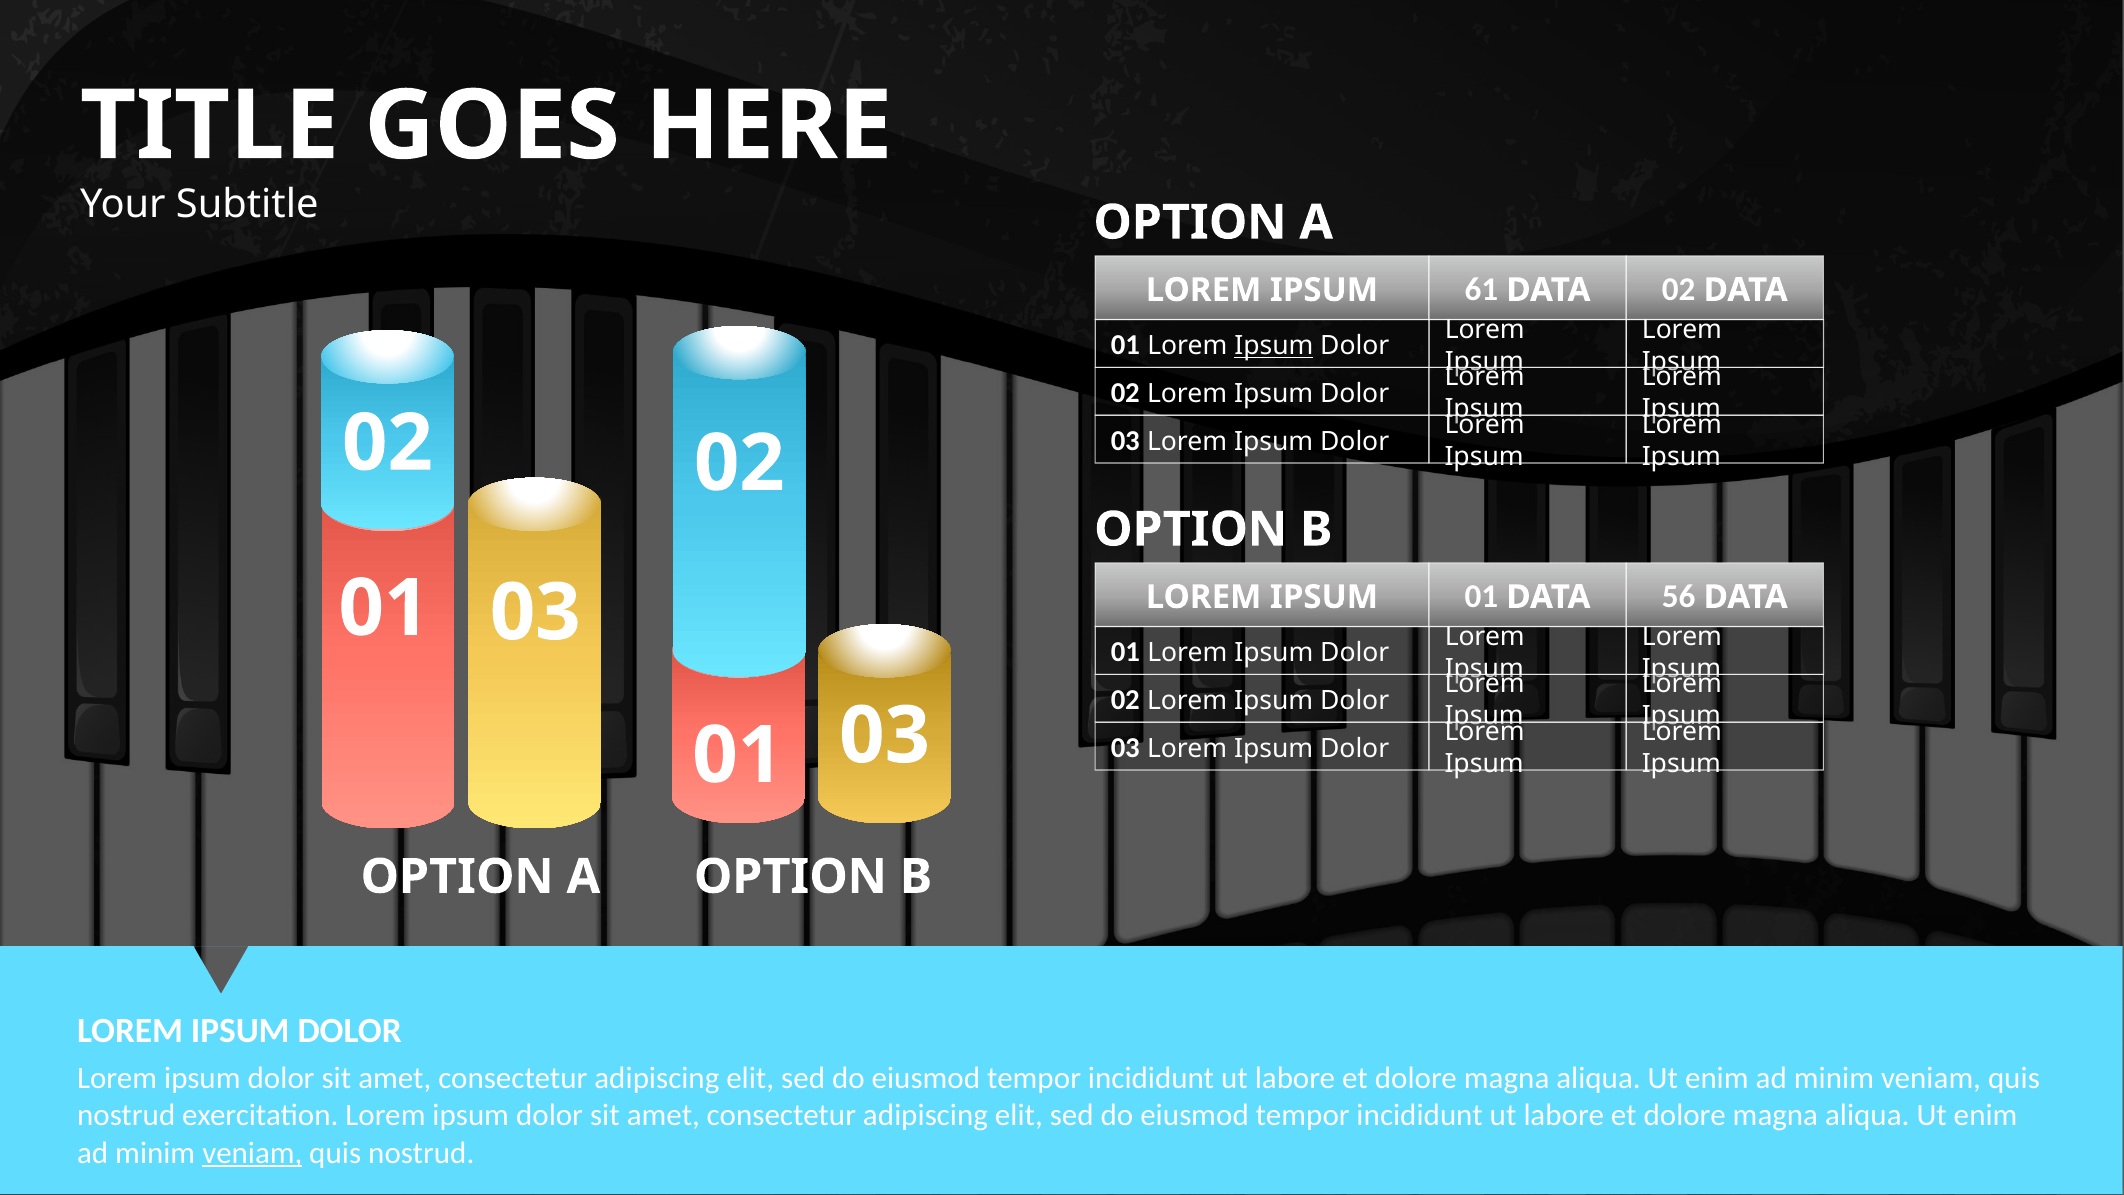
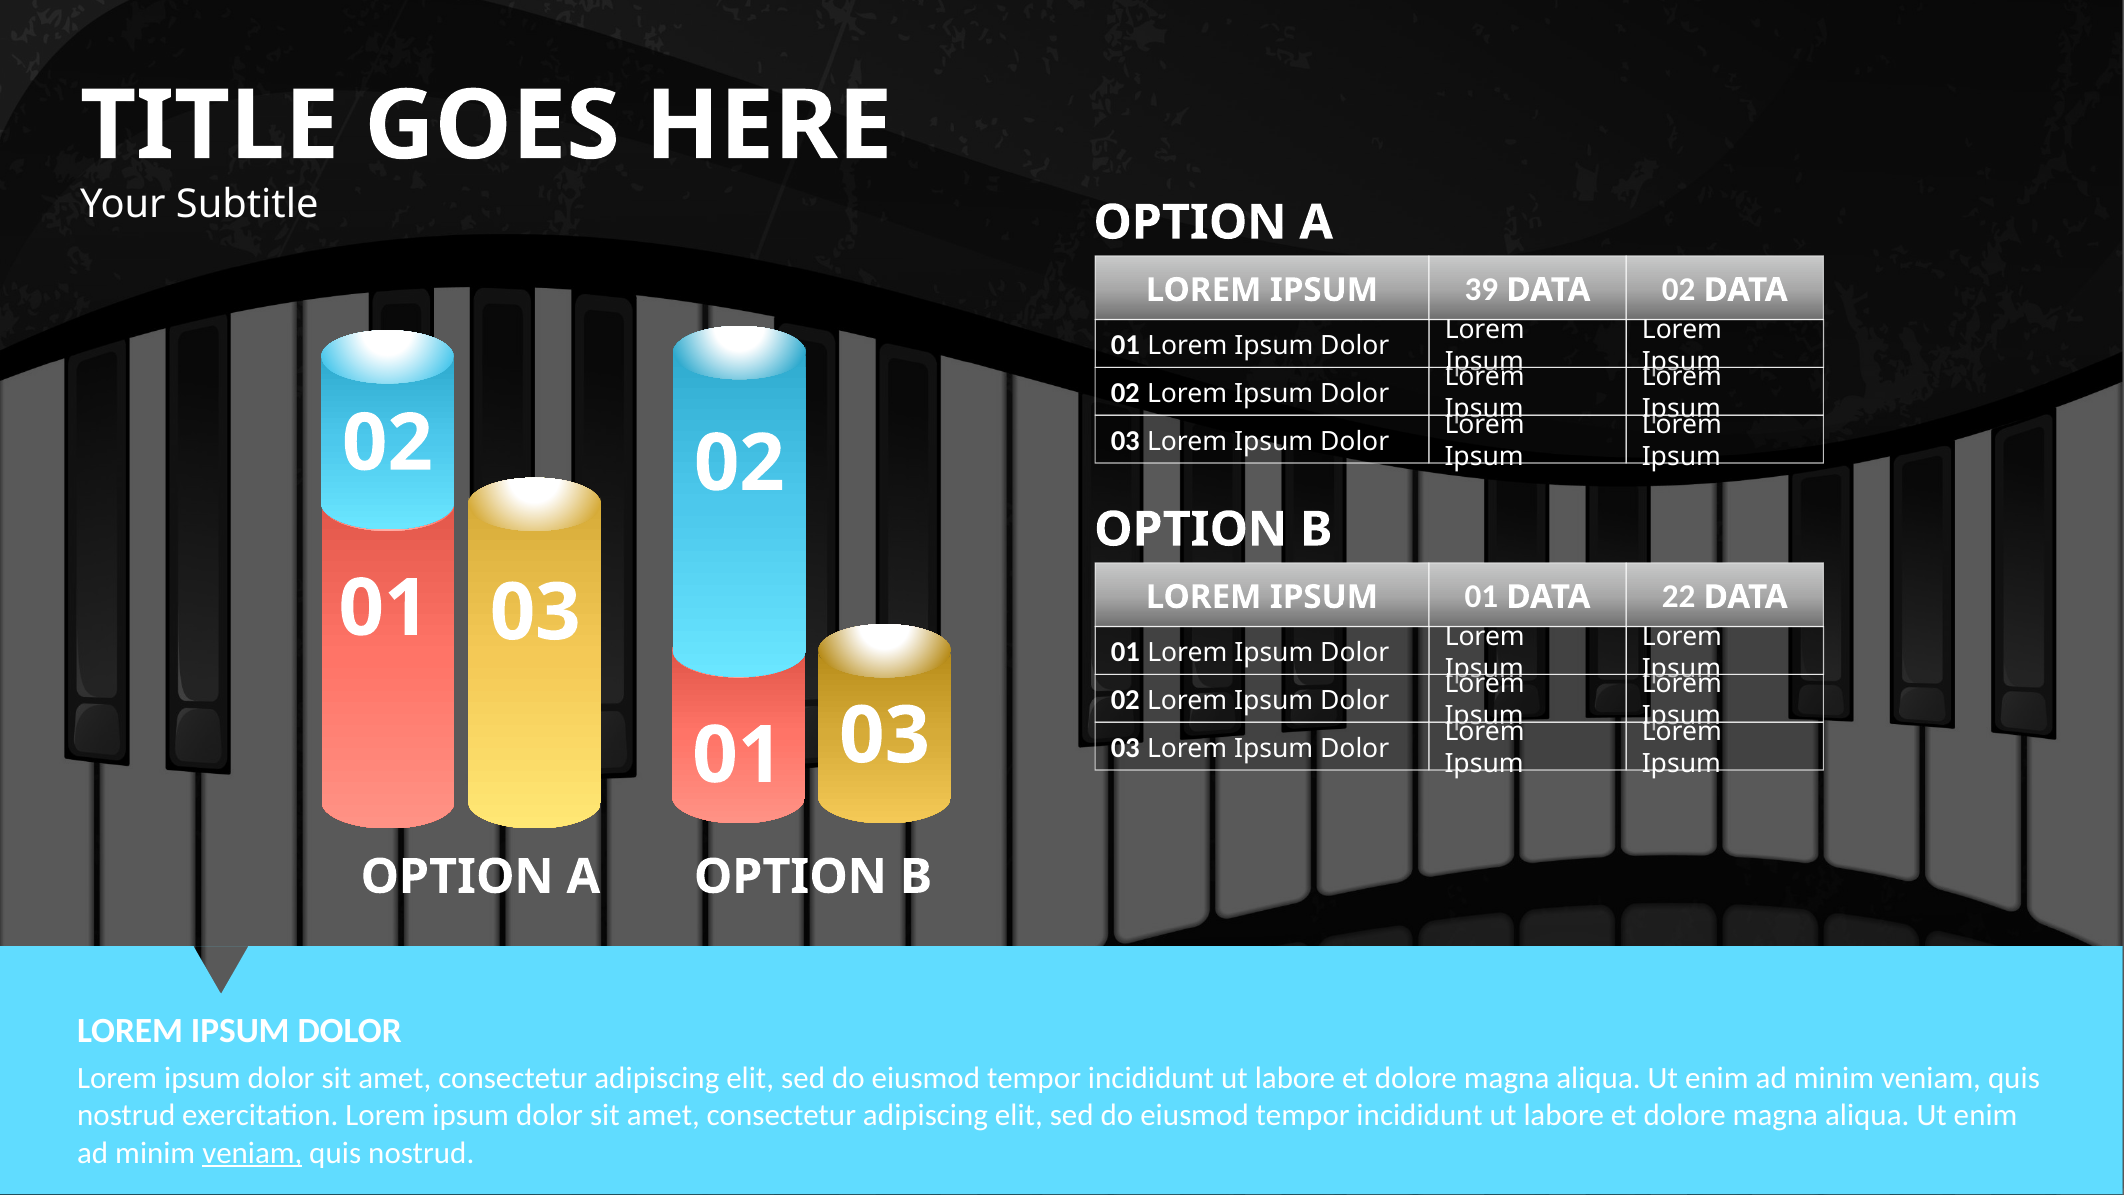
61: 61 -> 39 (1481, 290)
Ipsum underline: present -> none (1274, 346)
56: 56 -> 22 (1679, 597)
